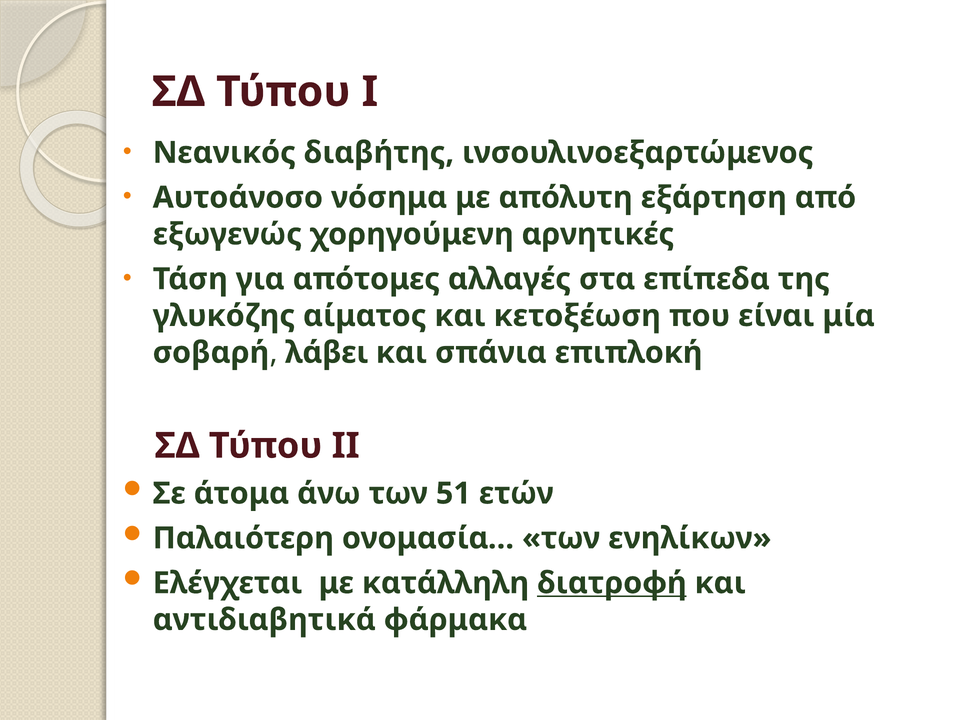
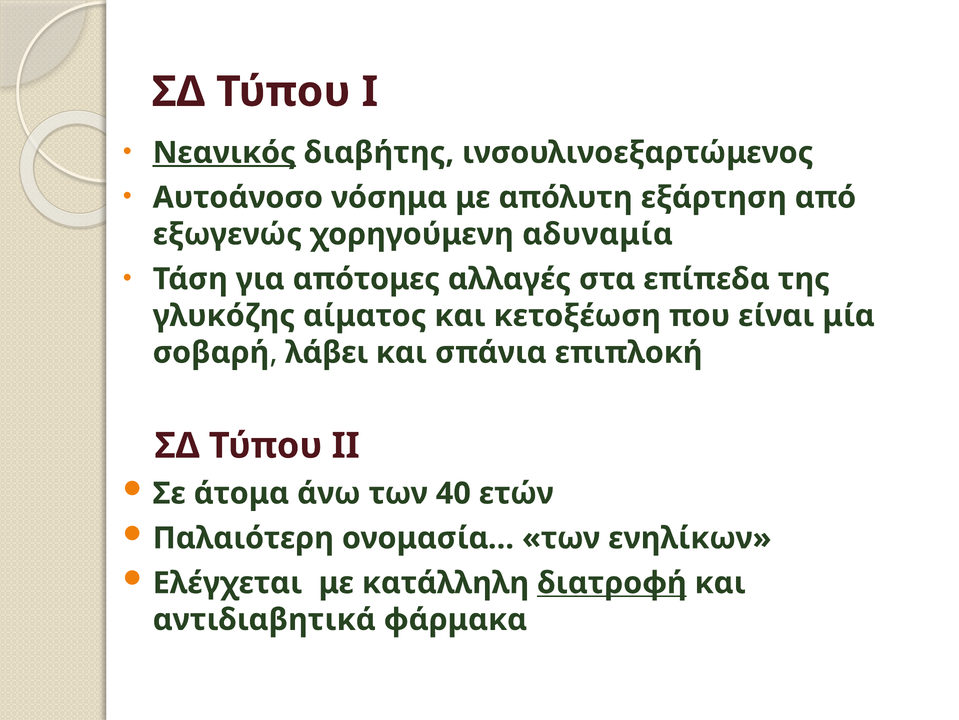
Νεανικός underline: none -> present (224, 153)
αρνητικές: αρνητικές -> αδυναμία (598, 234)
51: 51 -> 40 (453, 493)
